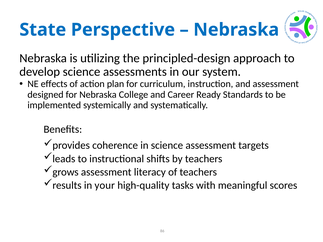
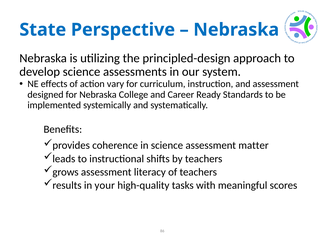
plan: plan -> vary (115, 84)
targets: targets -> matter (254, 146)
